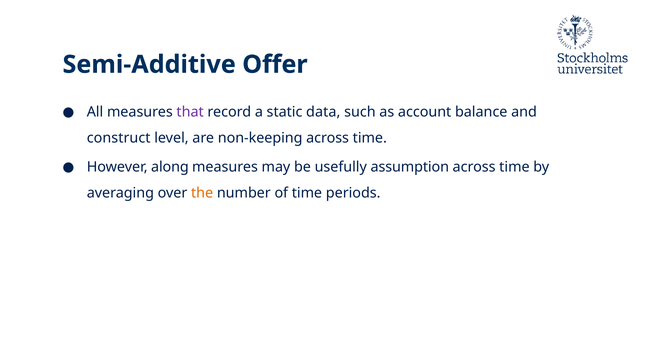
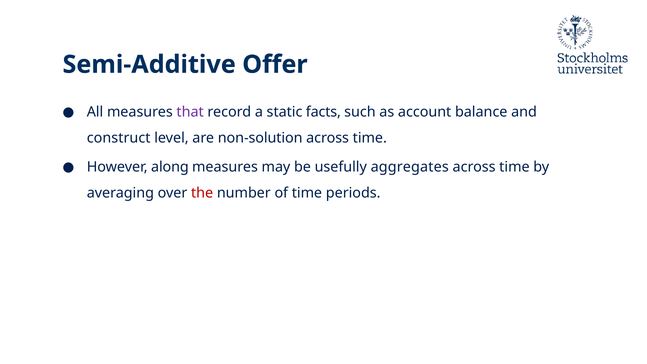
data: data -> facts (323, 112)
non-keeping: non-keeping -> non-solution (260, 138)
assumption: assumption -> aggregates (410, 167)
the colour: orange -> red (202, 193)
